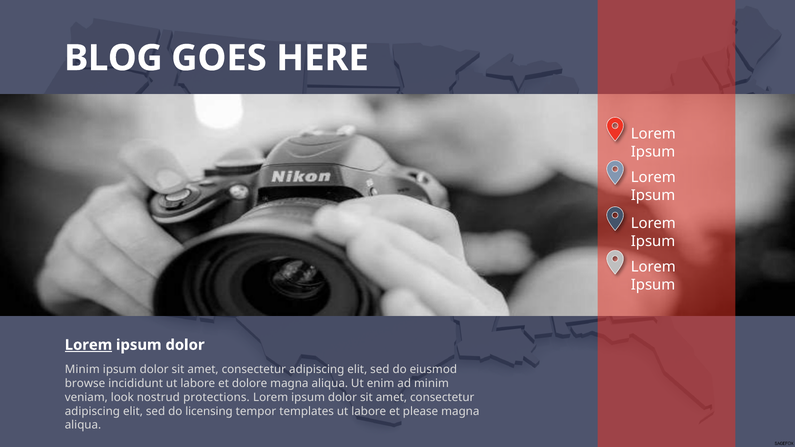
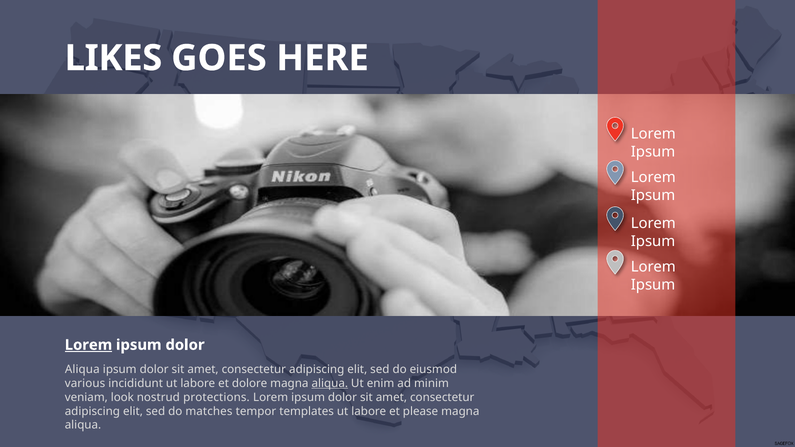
BLOG: BLOG -> LIKES (113, 58)
Minim: Minim -> Aliqua (82, 370)
browse: browse -> various (85, 384)
aliqua underline: none -> present (330, 384)
licensing: licensing -> matches (209, 411)
